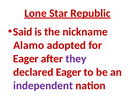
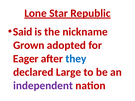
Alamo: Alamo -> Grown (29, 45)
they colour: purple -> blue (76, 59)
declared Eager: Eager -> Large (69, 72)
